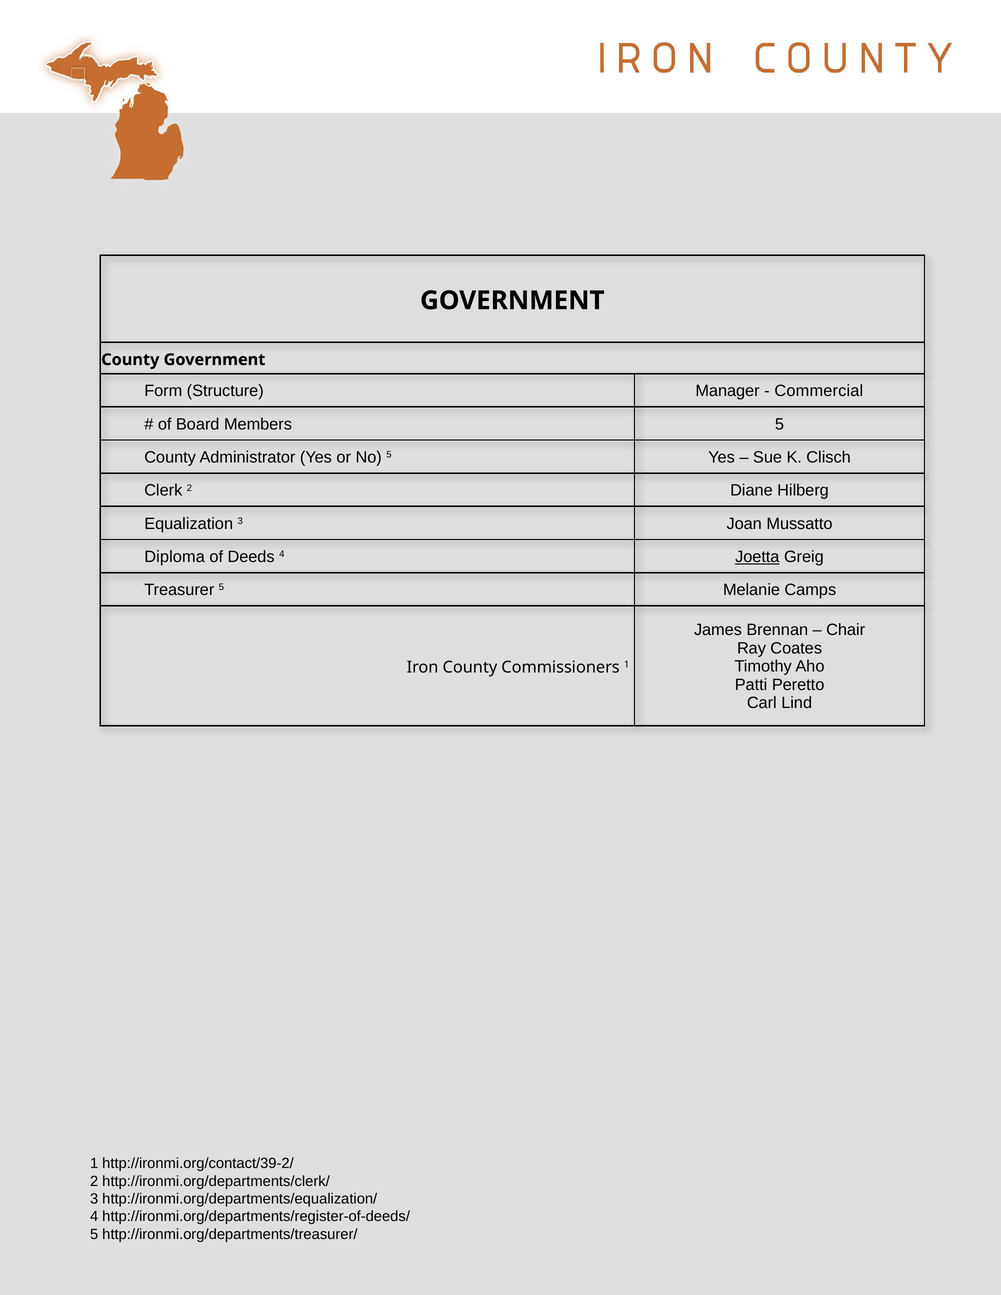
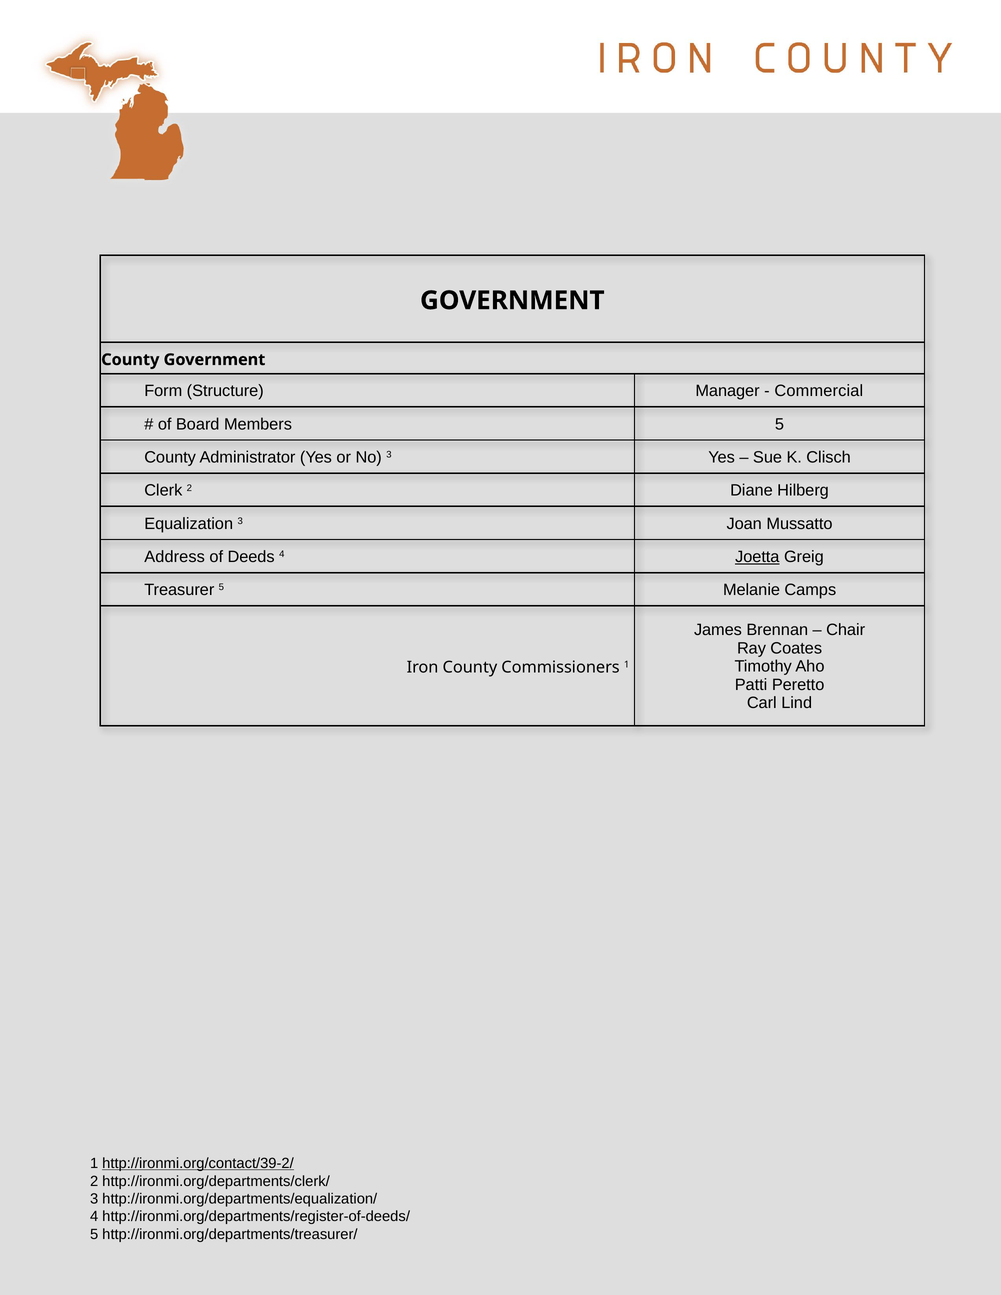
No 5: 5 -> 3 (389, 455)
Diploma: Diploma -> Address (175, 557)
http://ironmi.org/contact/39-2/ underline: none -> present (198, 1164)
